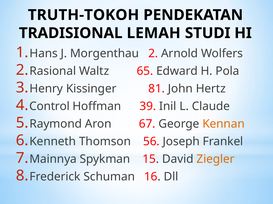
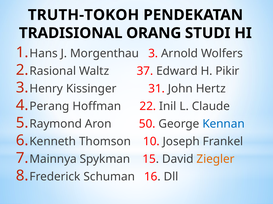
LEMAH: LEMAH -> ORANG (154, 33)
Morgenthau 2: 2 -> 3 (153, 54)
65: 65 -> 37 (145, 71)
Pola: Pola -> Pikir (227, 71)
81: 81 -> 31 (157, 89)
Control: Control -> Perang (49, 107)
39: 39 -> 22 (148, 107)
67: 67 -> 50 (147, 124)
Kennan colour: orange -> blue (224, 124)
56: 56 -> 10 (151, 142)
